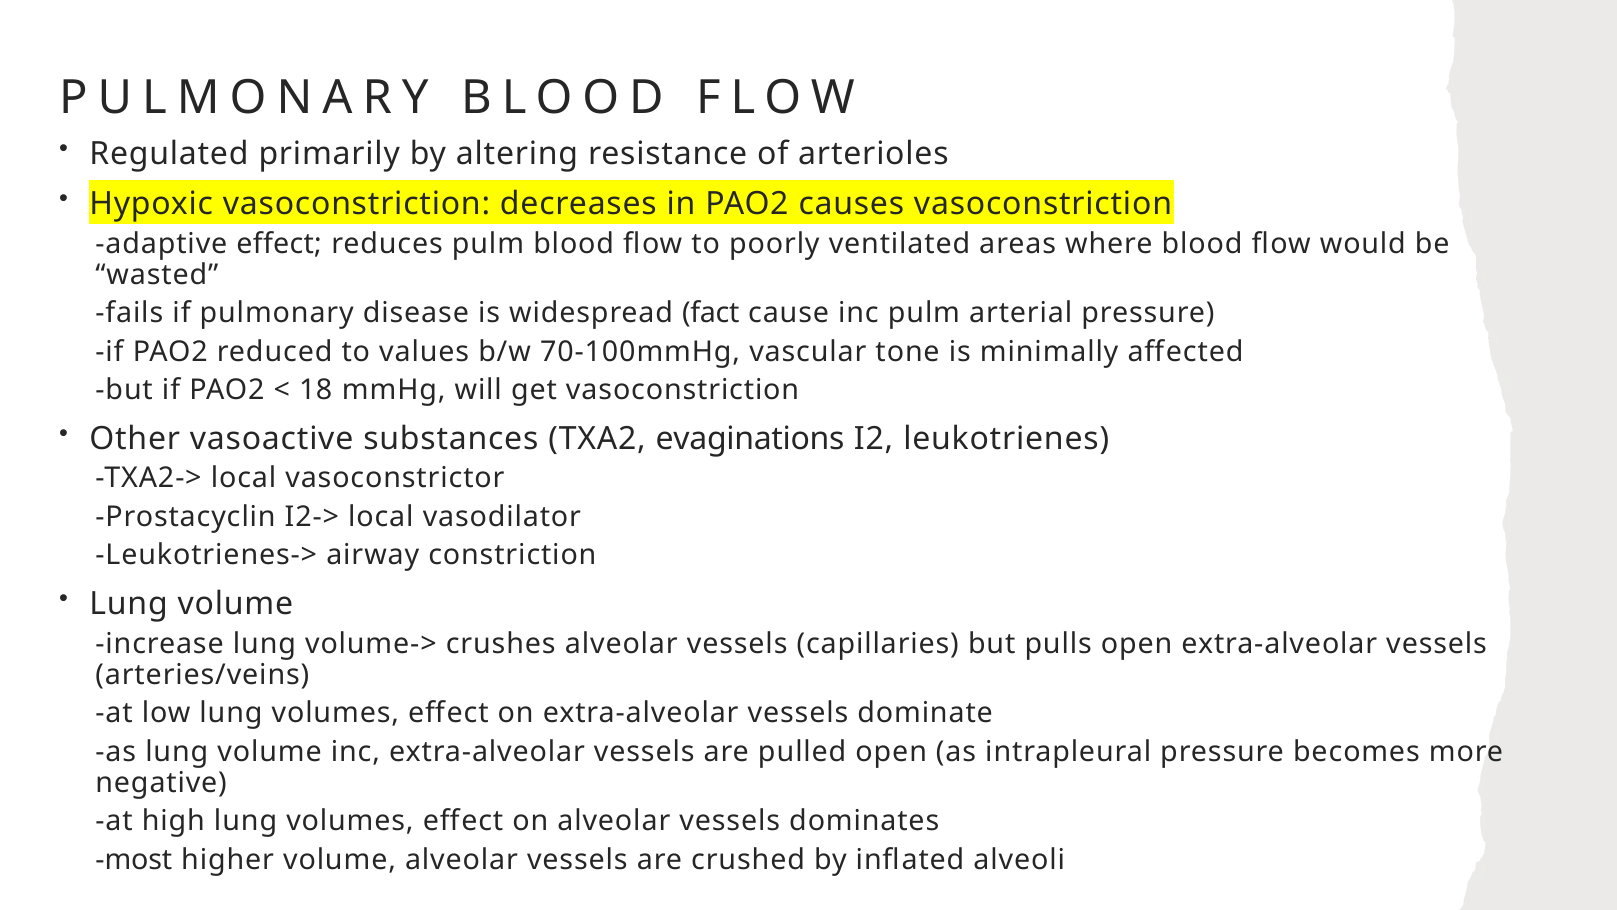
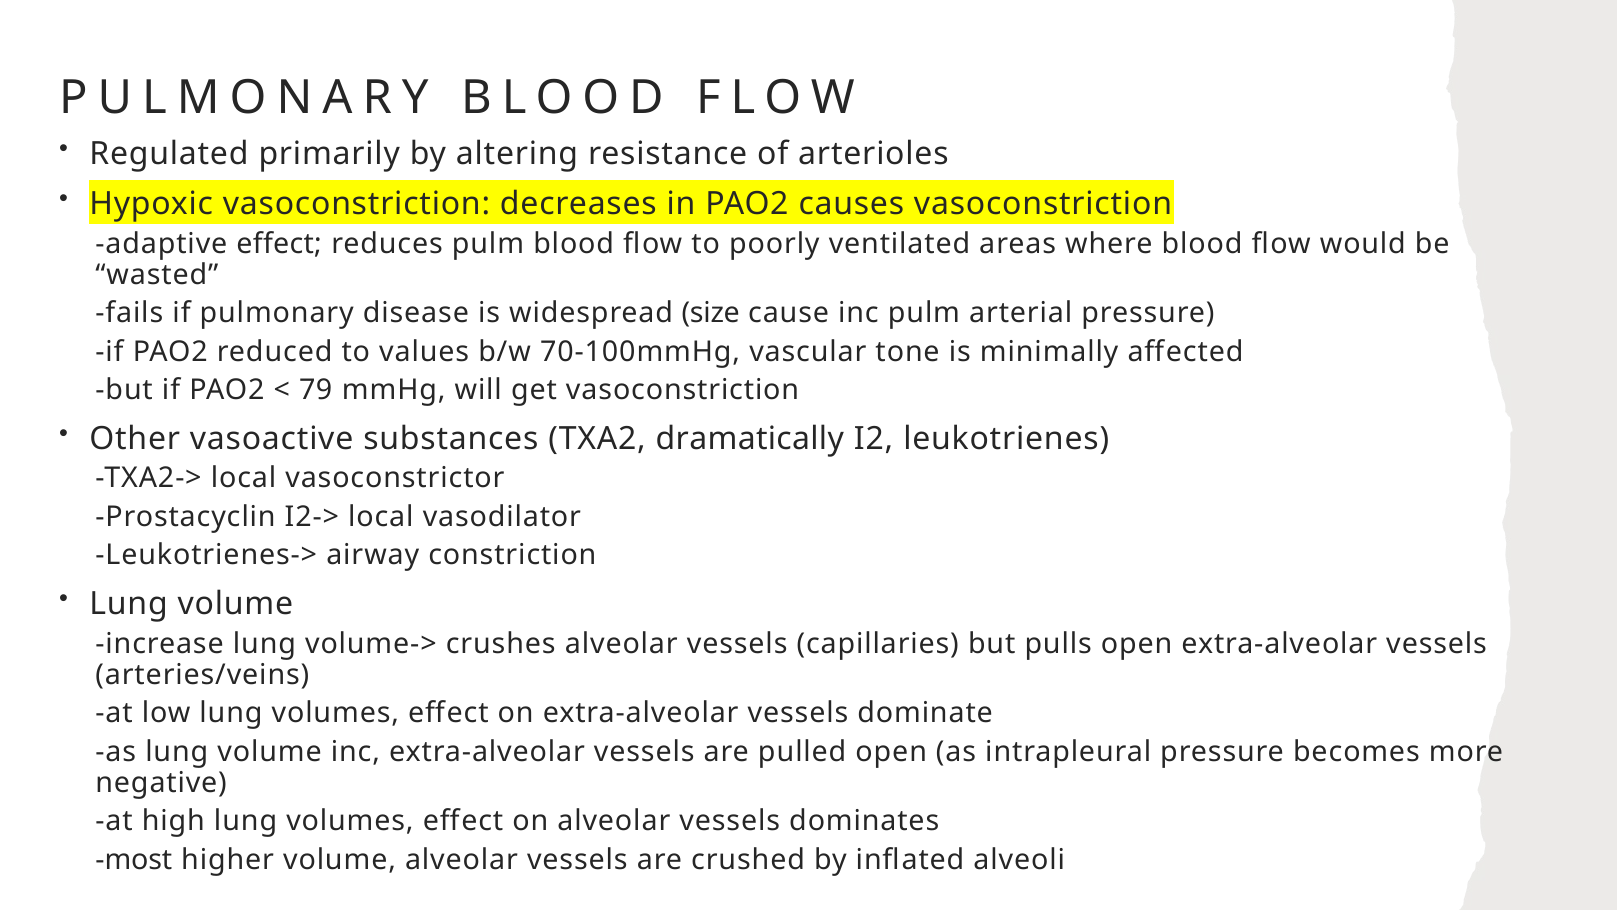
fact: fact -> size (711, 313)
18: 18 -> 79 (316, 390)
evaginations: evaginations -> dramatically (750, 438)
